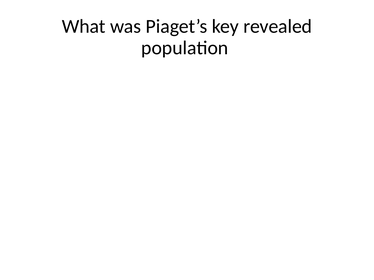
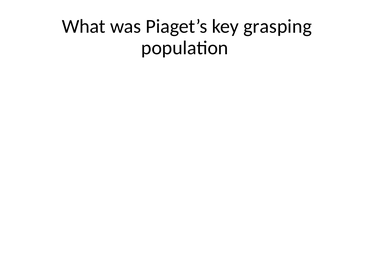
revealed: revealed -> grasping (278, 27)
